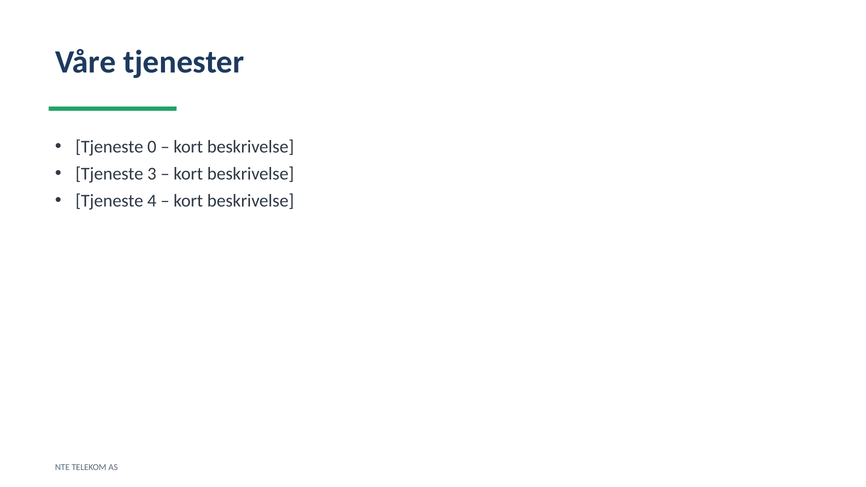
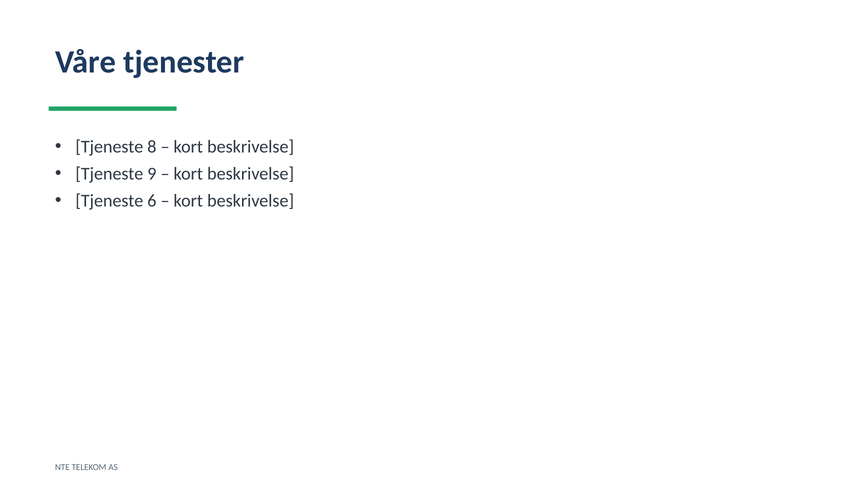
0: 0 -> 8 (152, 147)
3: 3 -> 9 (152, 174)
4: 4 -> 6 (152, 201)
